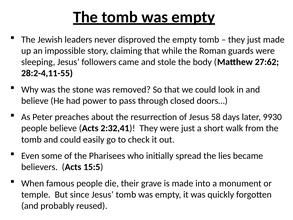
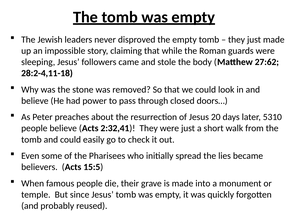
28:2-4,11-55: 28:2-4,11-55 -> 28:2-4,11-18 (47, 73)
58: 58 -> 20 (216, 117)
9930: 9930 -> 5310 (272, 117)
